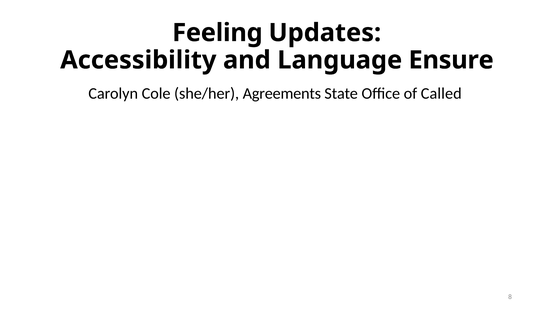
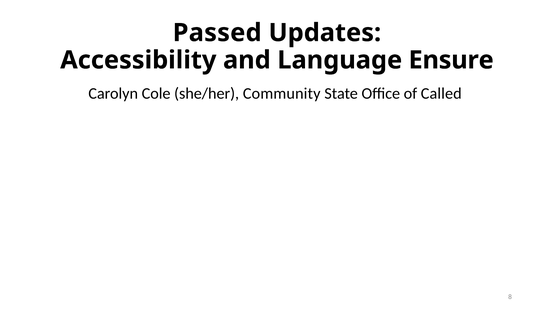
Feeling: Feeling -> Passed (217, 33)
Agreements: Agreements -> Community (282, 94)
